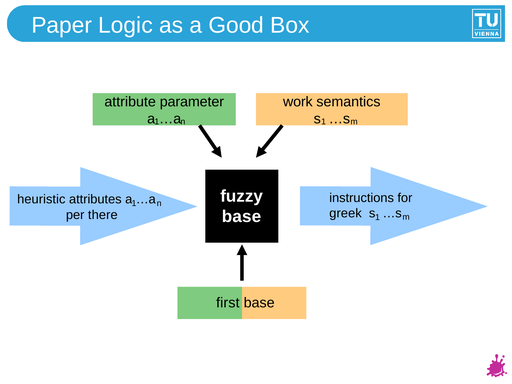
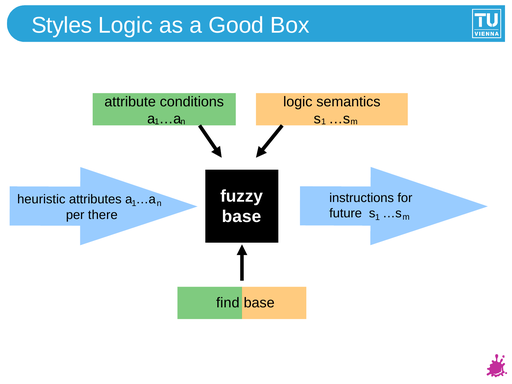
Paper: Paper -> Styles (62, 25)
parameter: parameter -> conditions (192, 102)
work: work -> logic (298, 102)
greek: greek -> future (346, 213)
first: first -> find (228, 303)
